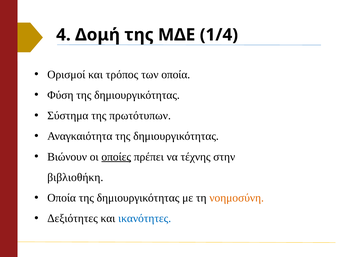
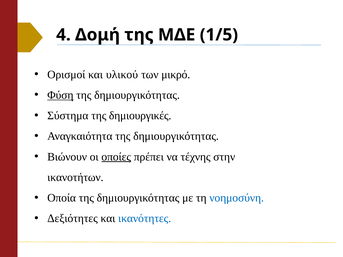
1/4: 1/4 -> 1/5 (219, 35)
τρόπος: τρόπος -> υλικού (122, 75)
των οποία: οποία -> μικρό (176, 75)
Φύση underline: none -> present (60, 95)
πρωτότυπων: πρωτότυπων -> δημιουργικές (140, 116)
βιβλιοθήκη: βιβλιοθήκη -> ικανοτήτων (75, 178)
νοημοσύνη colour: orange -> blue (237, 198)
